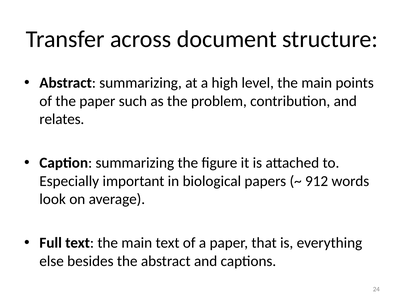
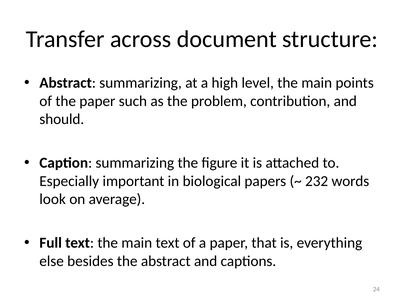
relates: relates -> should (62, 119)
912: 912 -> 232 (317, 181)
